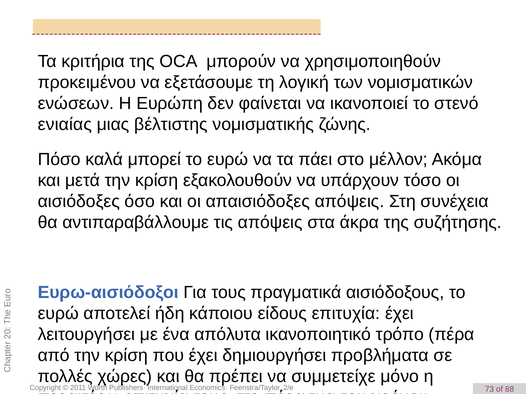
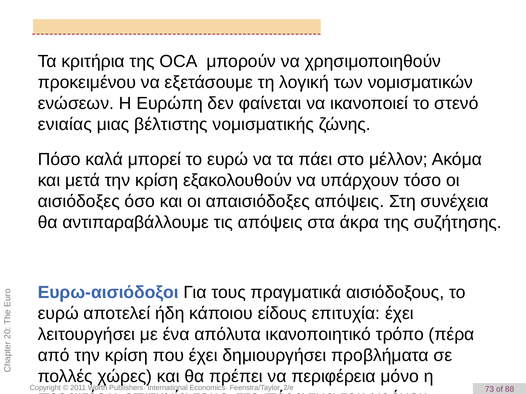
συμμετείχε: συμμετείχε -> περιφέρεια (334, 377)
